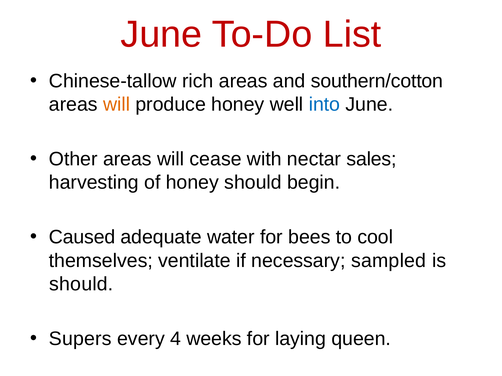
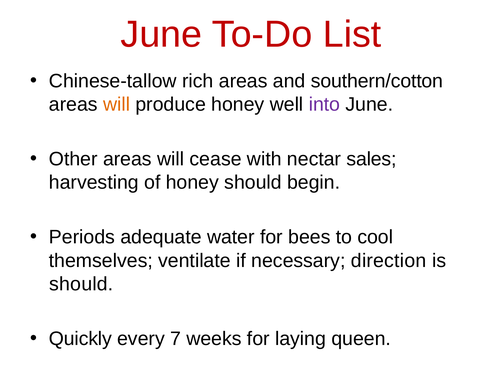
into colour: blue -> purple (324, 105)
Caused: Caused -> Periods (82, 238)
sampled: sampled -> direction (389, 261)
Supers: Supers -> Quickly (80, 339)
4: 4 -> 7 (176, 339)
